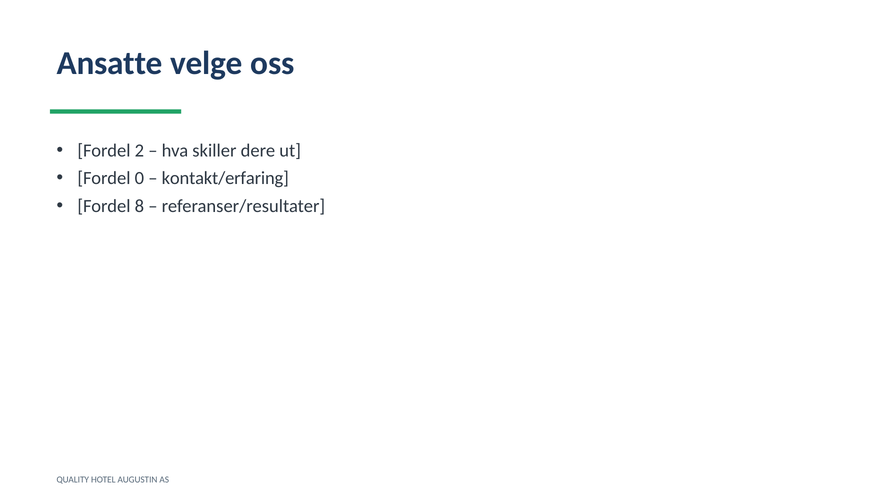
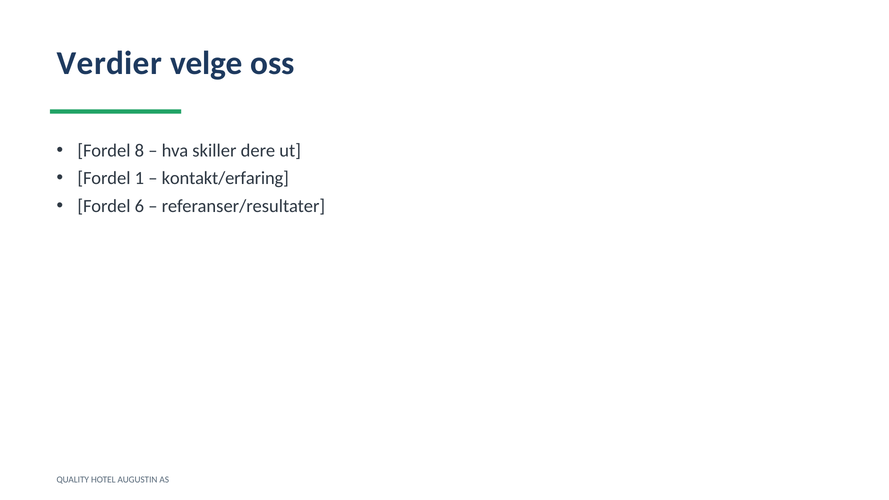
Ansatte: Ansatte -> Verdier (109, 63)
2: 2 -> 8 (139, 151)
0: 0 -> 1 (139, 178)
8: 8 -> 6 (139, 206)
